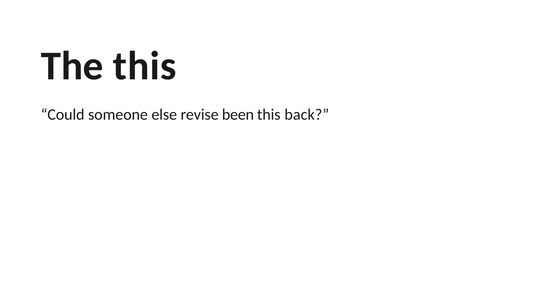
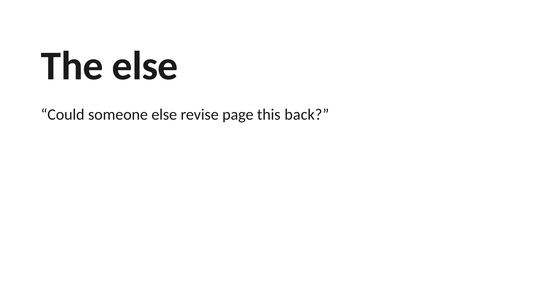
The this: this -> else (145, 66)
been: been -> page (238, 115)
